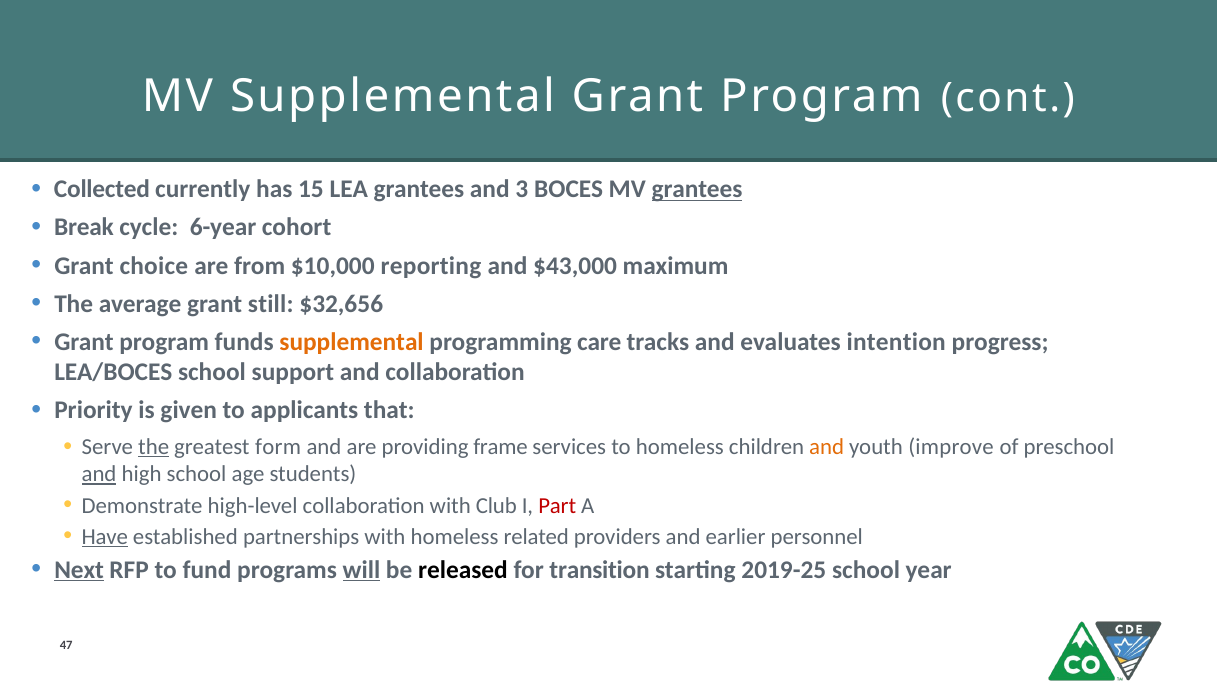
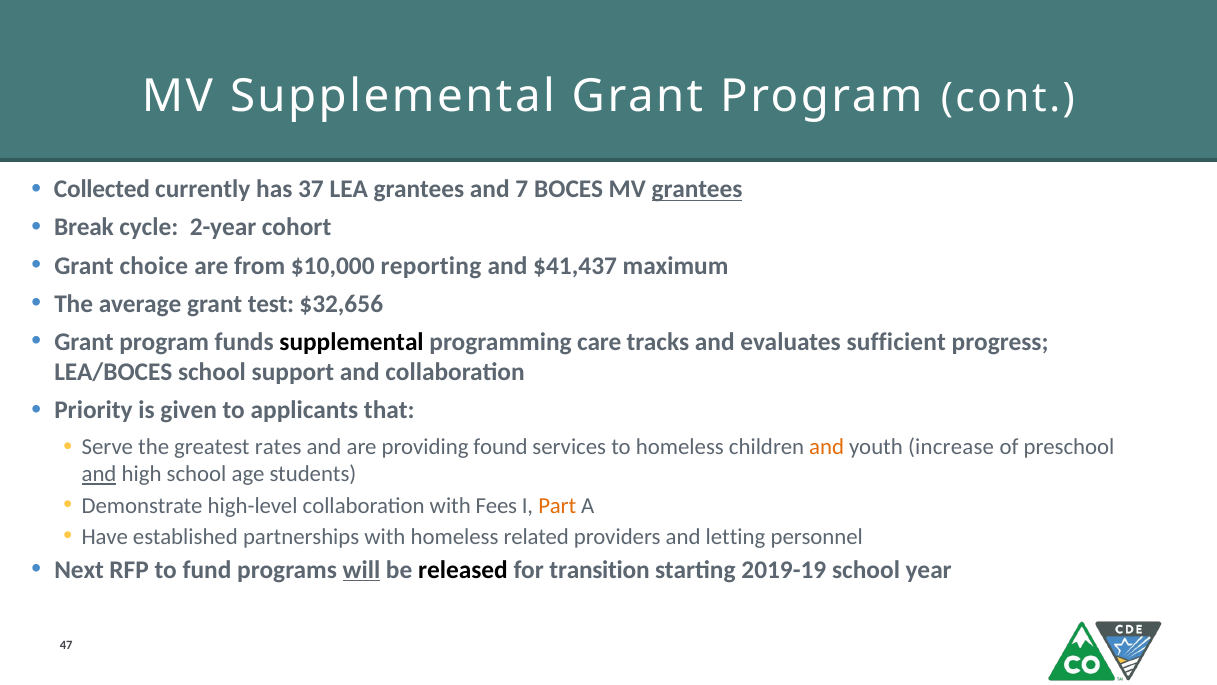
15: 15 -> 37 (311, 189)
3: 3 -> 7 (522, 189)
6-year: 6-year -> 2-year (223, 227)
$43,000: $43,000 -> $41,437 (575, 266)
still: still -> test (271, 304)
supplemental colour: orange -> black (352, 342)
intention: intention -> sufficient (896, 342)
the underline: present -> none (154, 447)
form: form -> rates (278, 447)
frame: frame -> found (501, 447)
improve: improve -> increase (951, 447)
Club: Club -> Fees (496, 505)
Part colour: red -> orange (557, 505)
Have underline: present -> none (105, 536)
earlier: earlier -> letting (736, 536)
Next underline: present -> none (79, 569)
2019-25: 2019-25 -> 2019-19 (784, 569)
